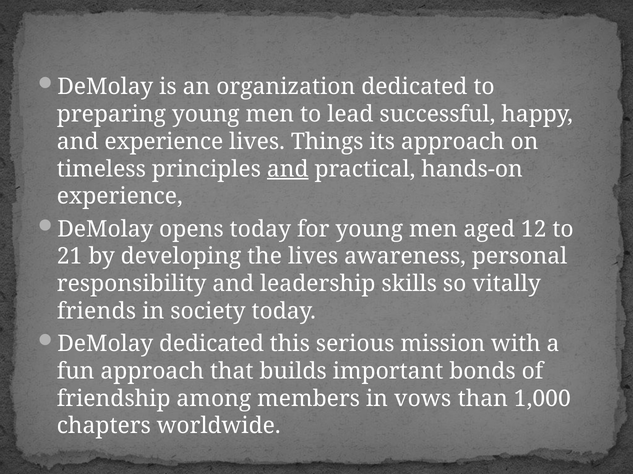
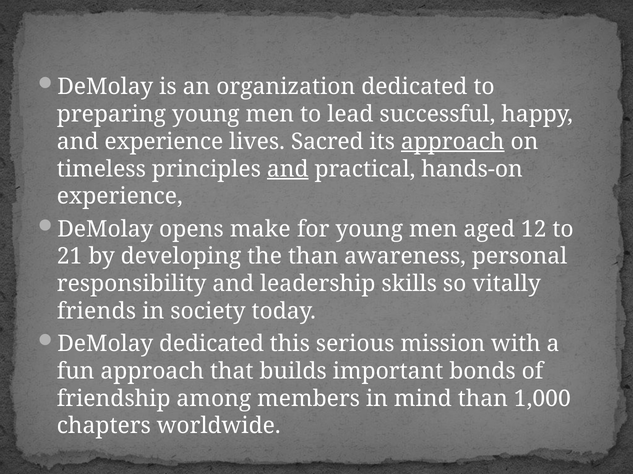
Things: Things -> Sacred (327, 142)
approach underline: none -> present (453, 142)
opens today: today -> make (260, 229)
the lives: lives -> than (313, 257)
vows: vows -> mind (423, 399)
